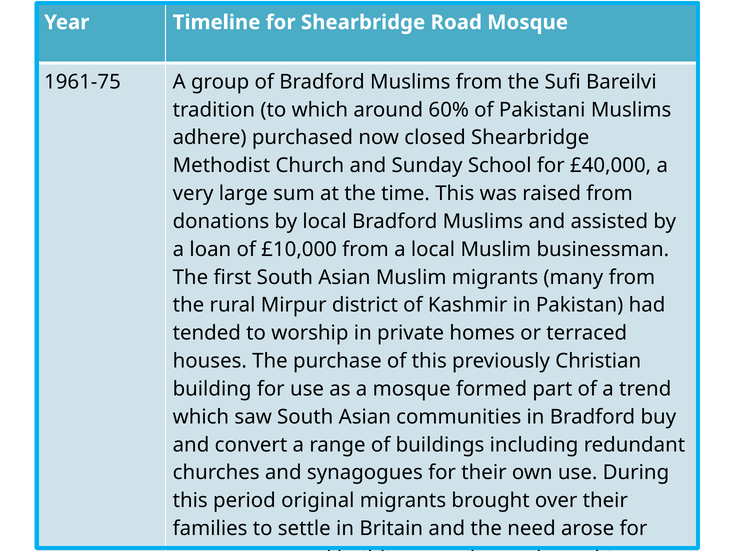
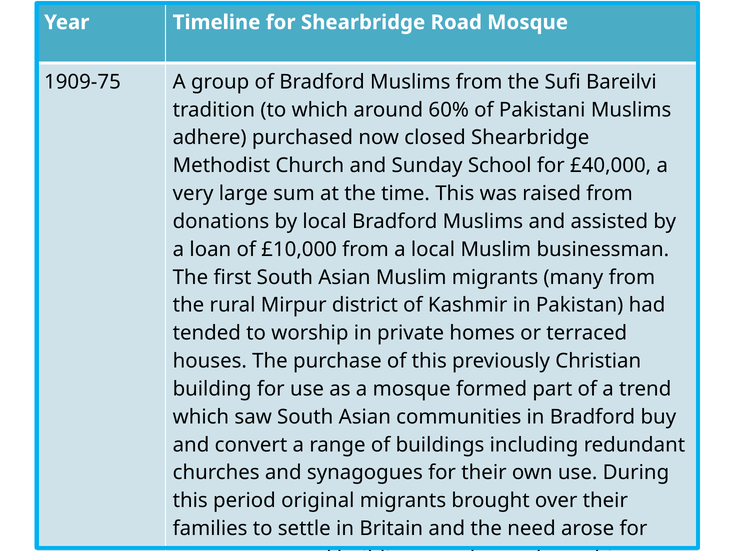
1961-75: 1961-75 -> 1909-75 (82, 82)
